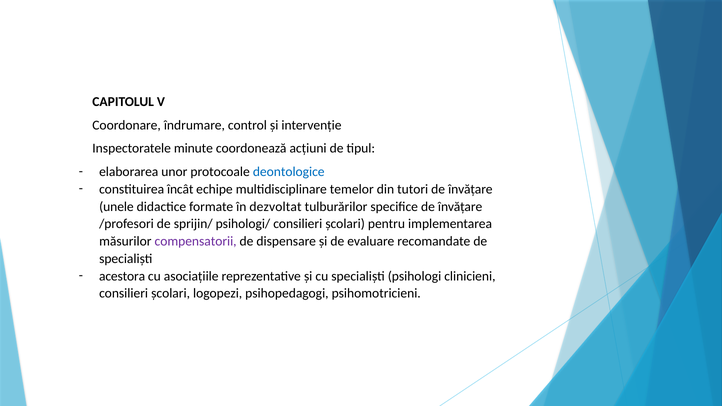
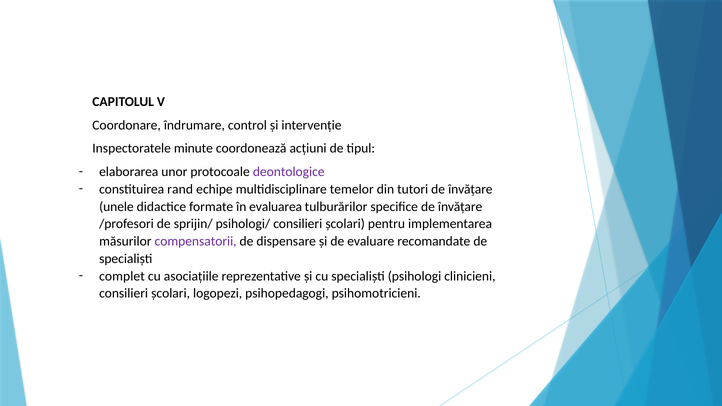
deontologice colour: blue -> purple (289, 172)
încât: încât -> rand (180, 189)
dezvoltat: dezvoltat -> evaluarea (276, 207)
acestora: acestora -> complet (122, 276)
